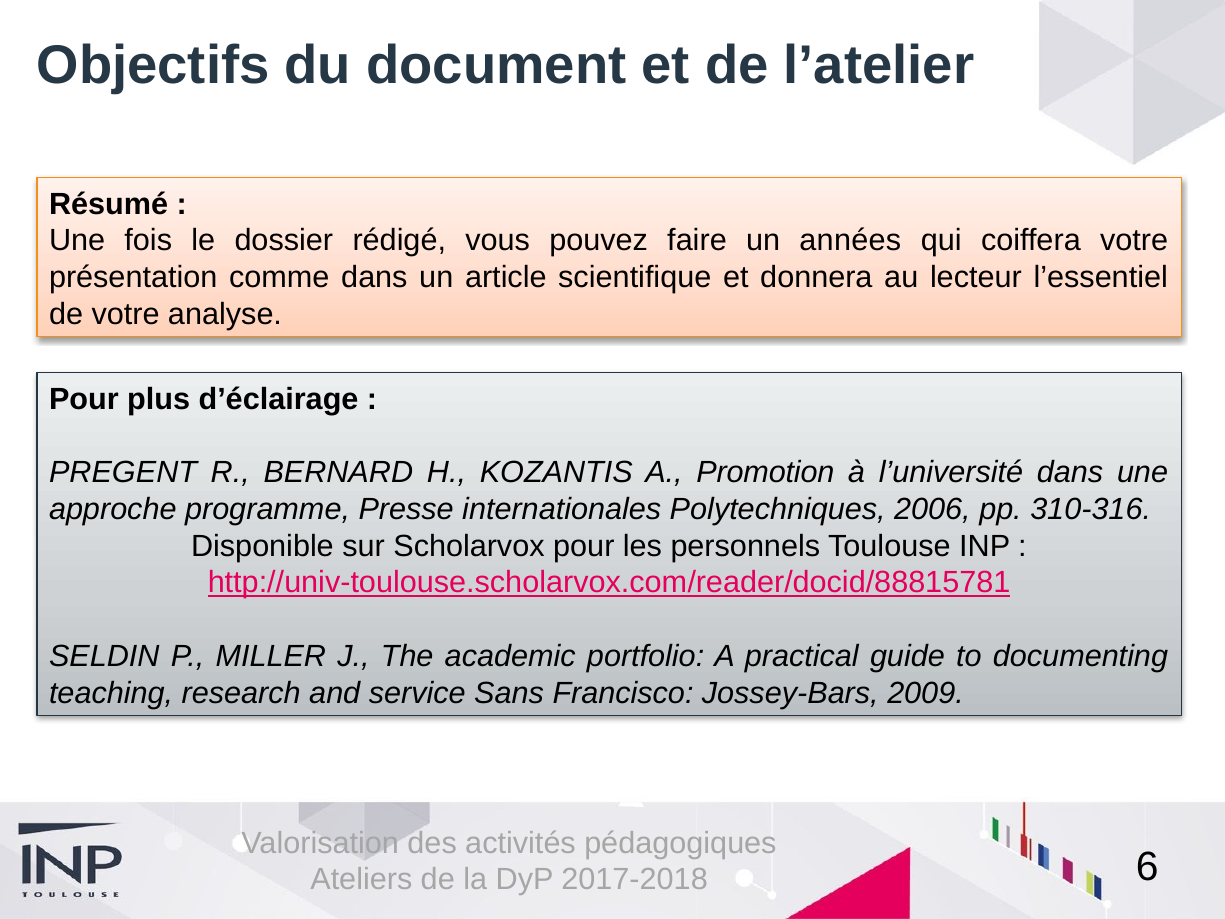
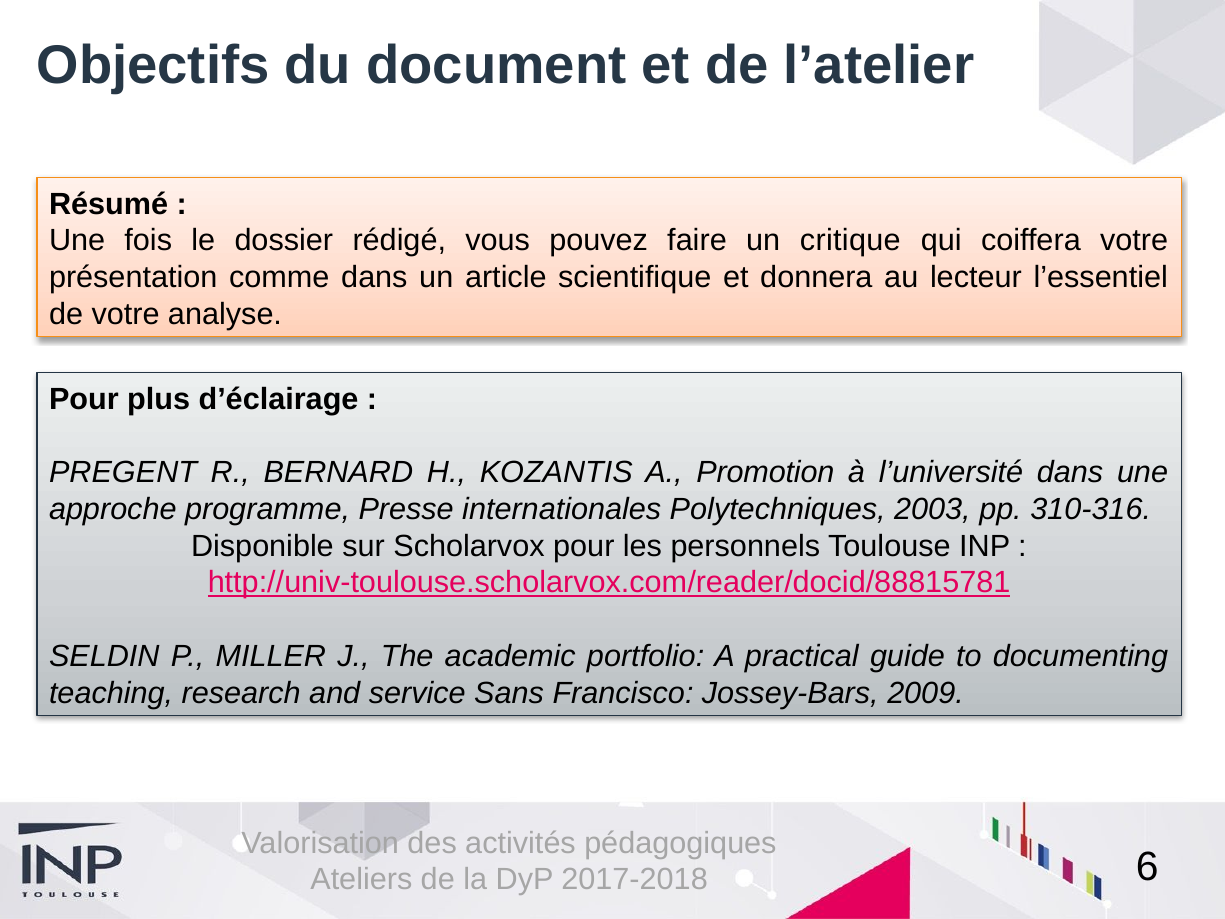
années: années -> critique (850, 241)
2006: 2006 -> 2003 (932, 509)
